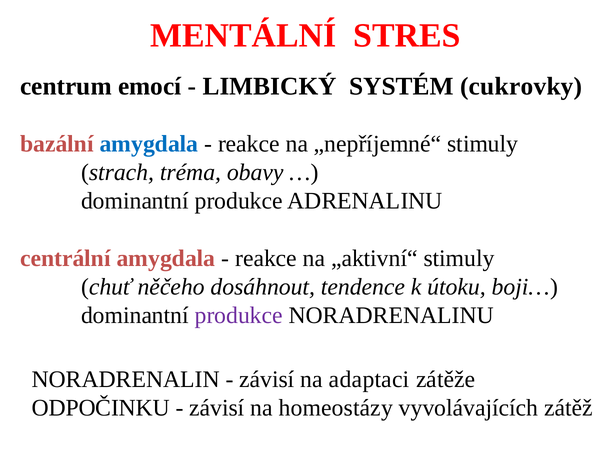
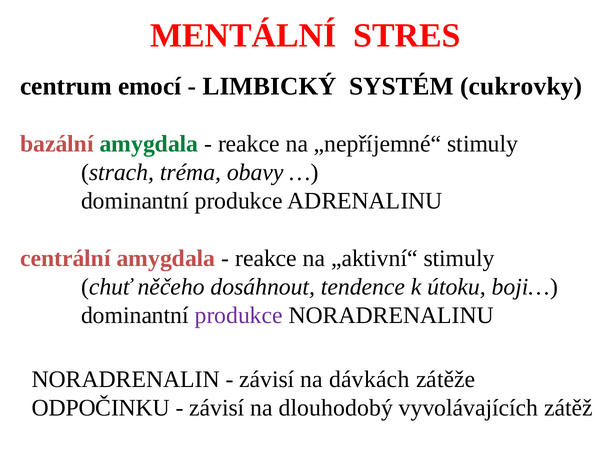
amygdala colour: blue -> green (149, 144)
adaptaci: adaptaci -> dávkách (369, 379)
homeostázy: homeostázy -> dlouhodobý (336, 408)
